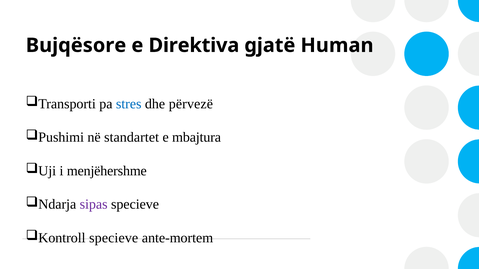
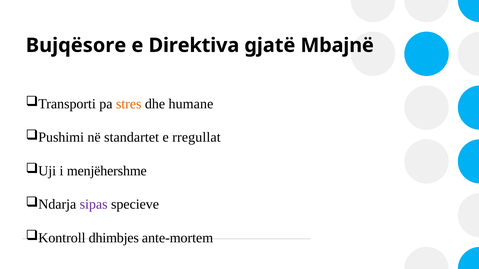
Human: Human -> Mbajnë (337, 45)
stres colour: blue -> orange (129, 104)
përvezë: përvezë -> humane (191, 104)
mbajtura: mbajtura -> rregullat (196, 138)
specieve: specieve -> dhimbjes (114, 238)
